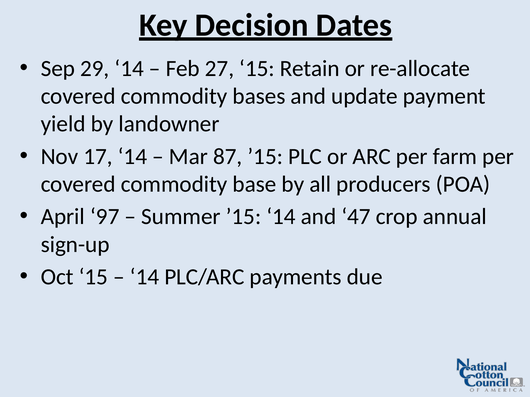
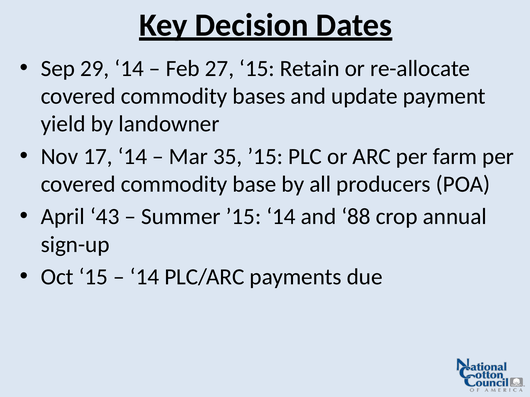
87: 87 -> 35 (228, 157)
97: 97 -> 43 (105, 217)
47: 47 -> 88 (356, 217)
